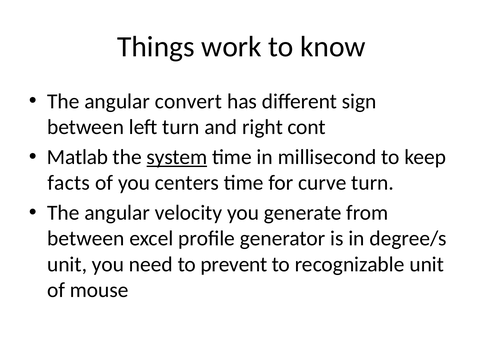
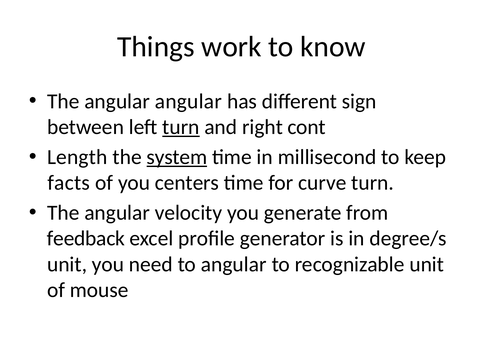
angular convert: convert -> angular (188, 101)
turn underline: none -> present (181, 127)
Matlab: Matlab -> Length (77, 157)
between: between -> feedback (86, 239)
to prevent: prevent -> angular (234, 265)
